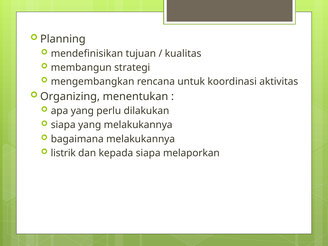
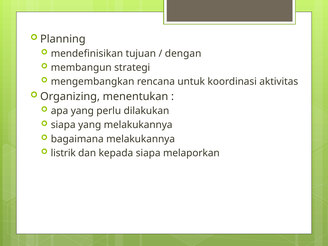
kualitas: kualitas -> dengan (183, 54)
